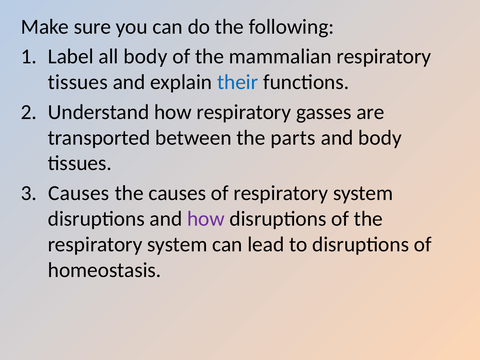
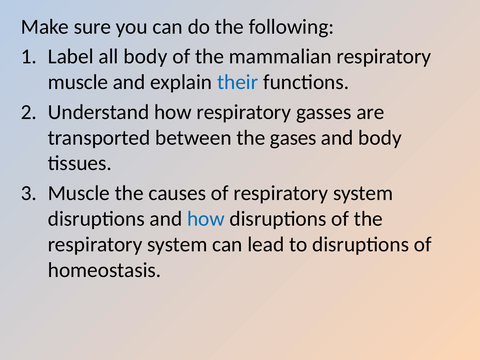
tissues: tissues -> muscle (78, 82)
parts: parts -> gases (293, 138)
Causes: Causes -> Muscle (79, 193)
how colour: purple -> blue (206, 219)
